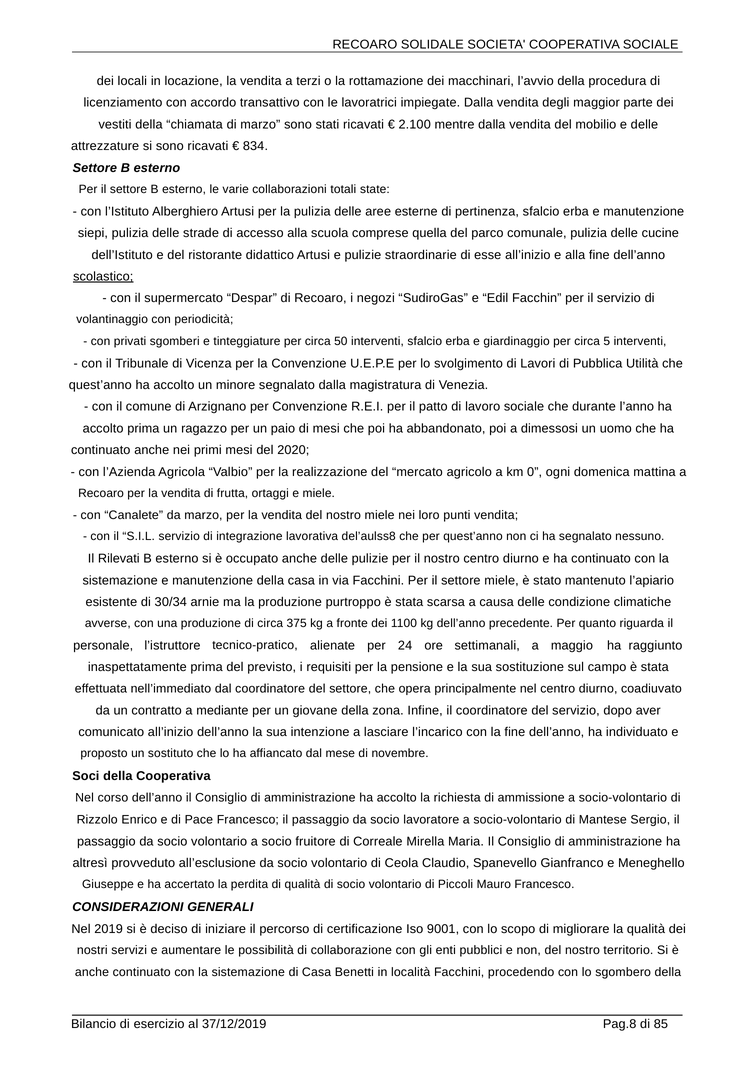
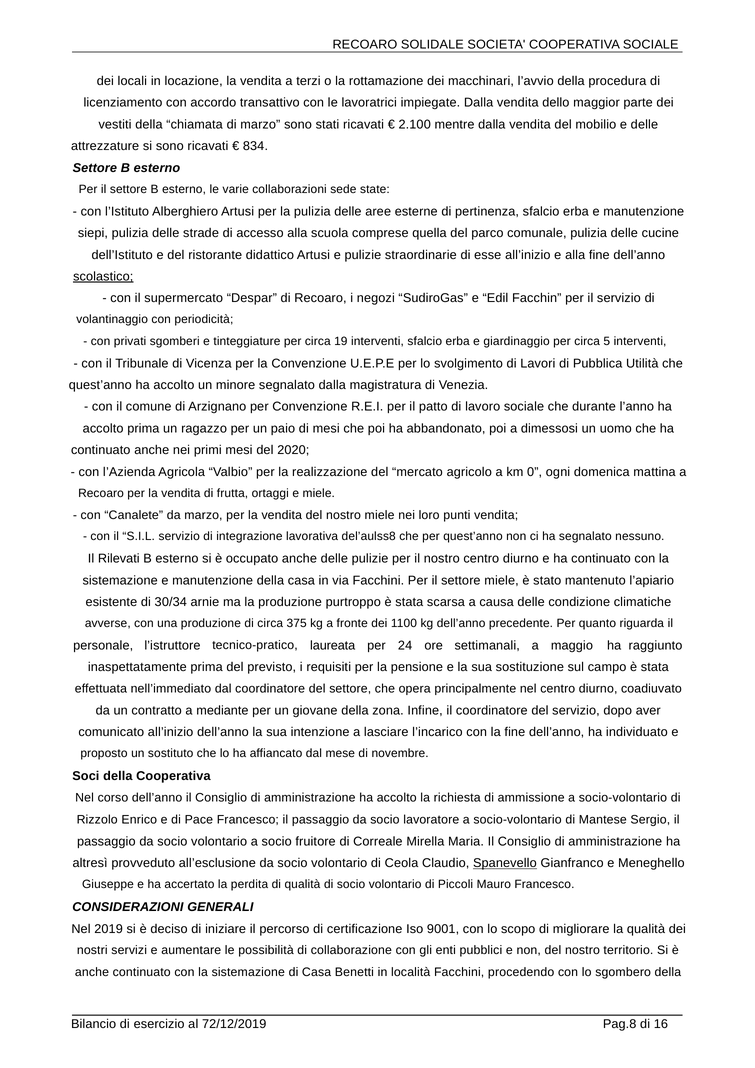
degli: degli -> dello (556, 103)
totali: totali -> sede (343, 189)
50: 50 -> 19 (341, 341)
alienate: alienate -> laureata (333, 645)
Spanevello underline: none -> present (505, 863)
37/12/2019: 37/12/2019 -> 72/12/2019 (234, 1024)
85: 85 -> 16 (661, 1024)
